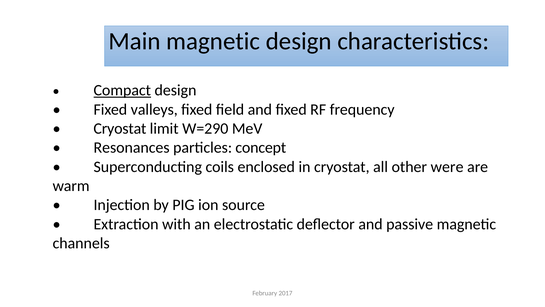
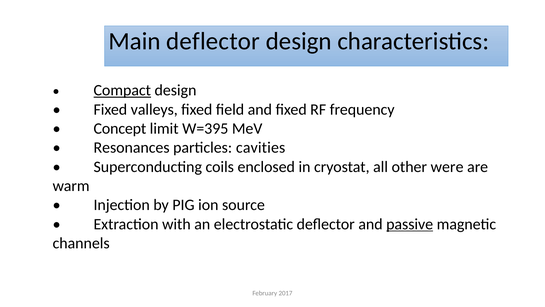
Main magnetic: magnetic -> deflector (213, 41)
Cryostat: Cryostat -> Concept (120, 128)
W=290: W=290 -> W=395 (205, 128)
concept: concept -> cavities (261, 147)
passive underline: none -> present (410, 224)
